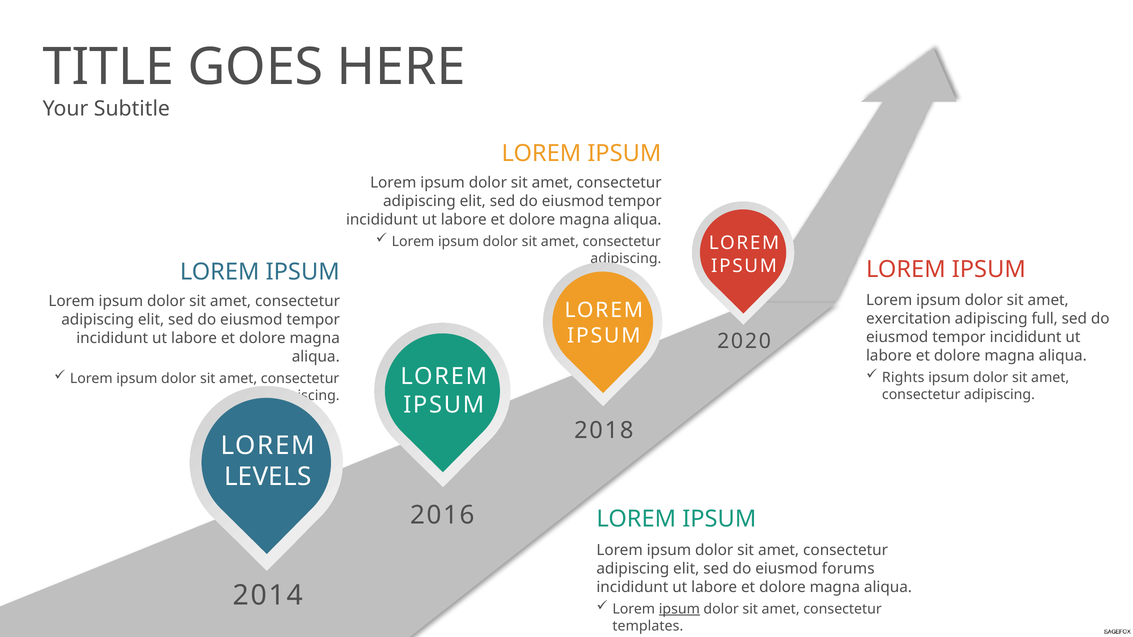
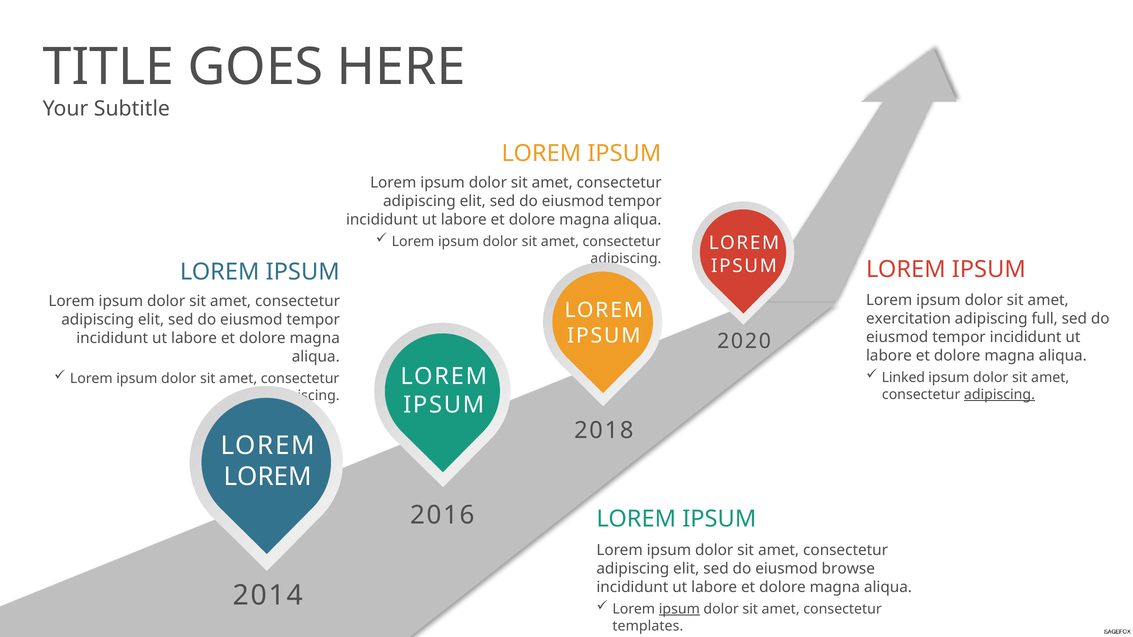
Rights: Rights -> Linked (903, 378)
adipiscing underline: none -> present (999, 395)
LEVELS: LEVELS -> LOREM (268, 477)
forums: forums -> browse (848, 569)
